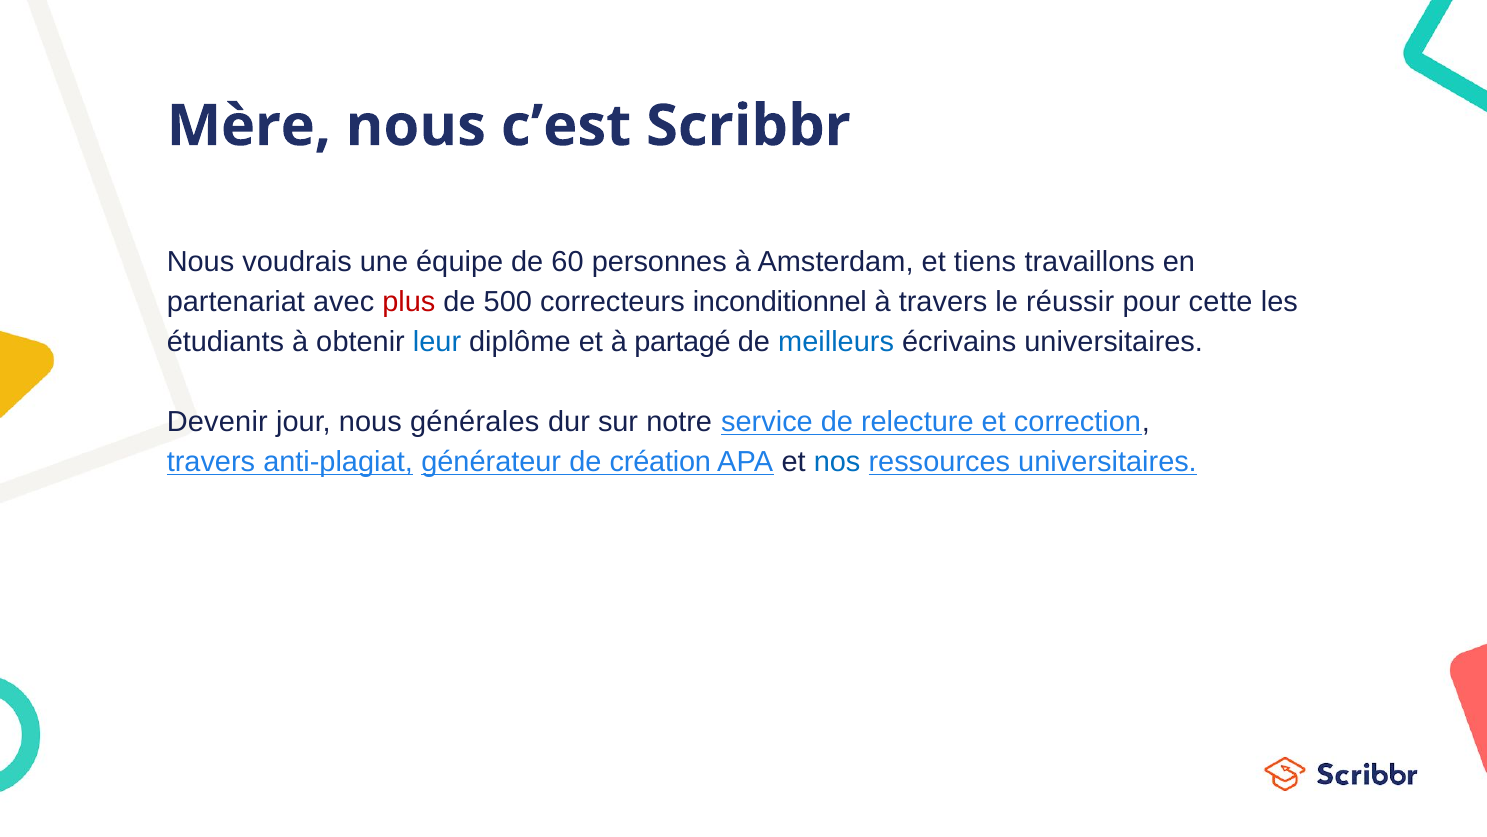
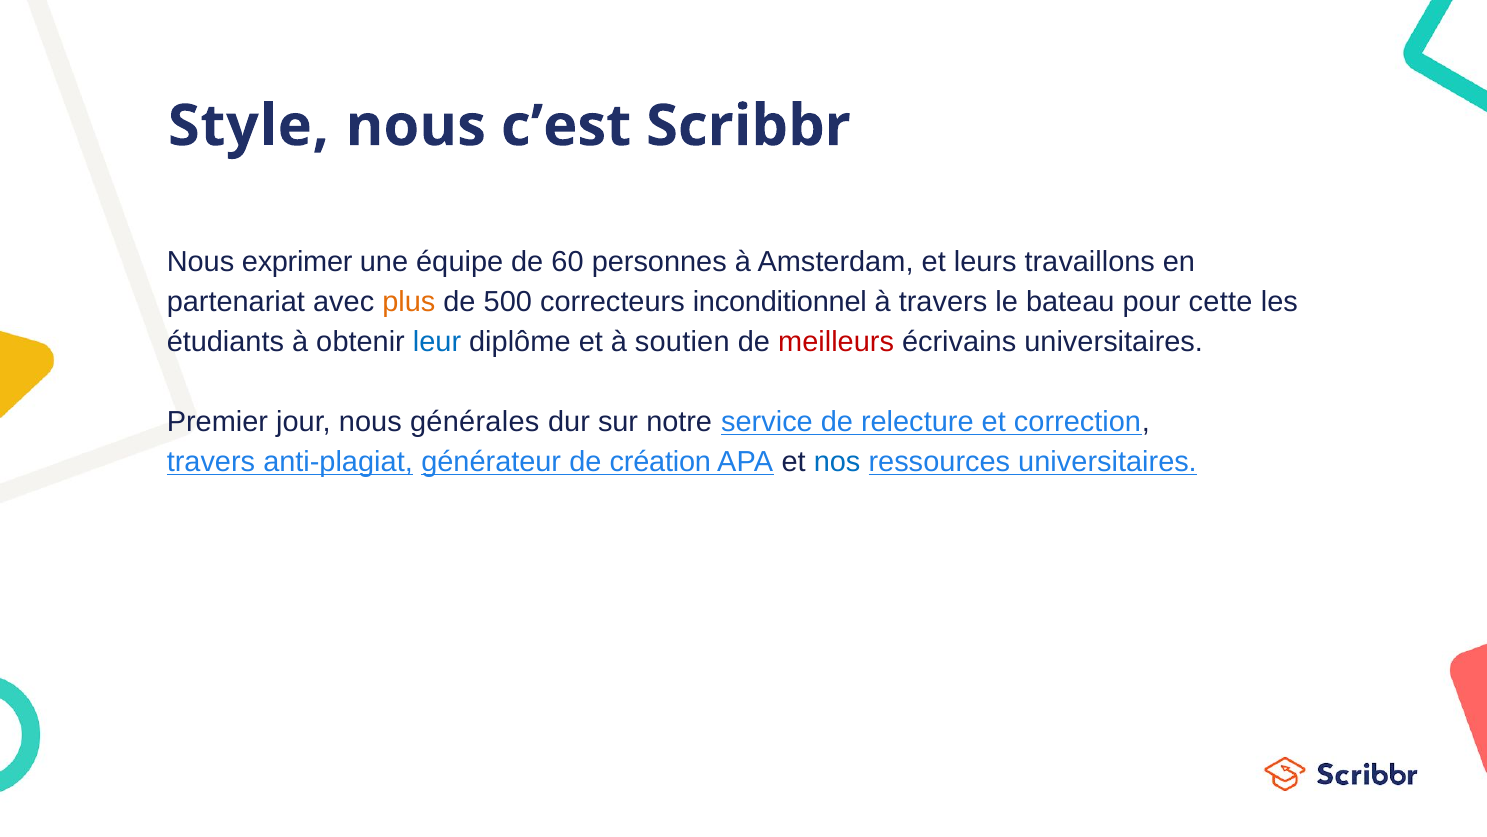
Mère: Mère -> Style (248, 126)
voudrais: voudrais -> exprimer (297, 262)
tiens: tiens -> leurs (985, 262)
plus colour: red -> orange (409, 302)
réussir: réussir -> bateau (1070, 302)
partagé: partagé -> soutien (682, 342)
meilleurs colour: blue -> red (836, 342)
Devenir: Devenir -> Premier (217, 421)
